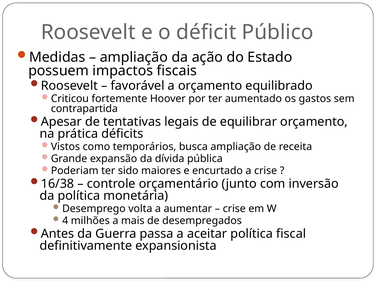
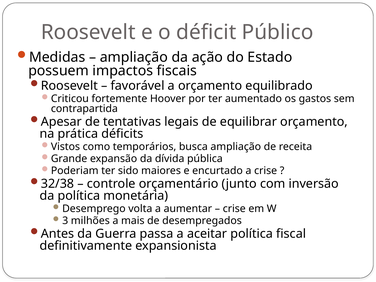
16/38: 16/38 -> 32/38 (57, 184)
4: 4 -> 3 (65, 221)
